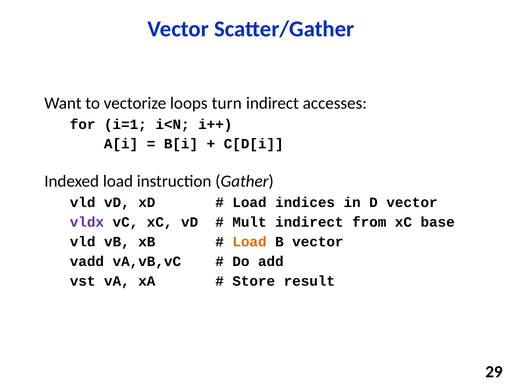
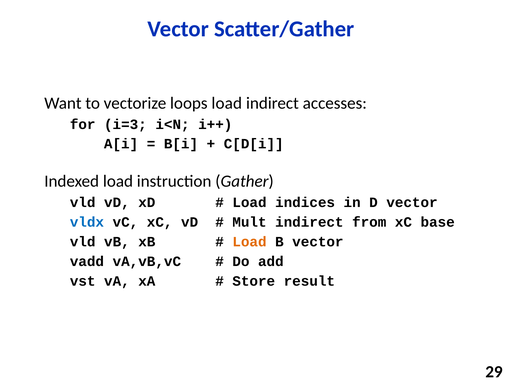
loops turn: turn -> load (227, 103)
i=1: i=1 -> i=3 (125, 124)
vldx colour: purple -> blue (87, 222)
